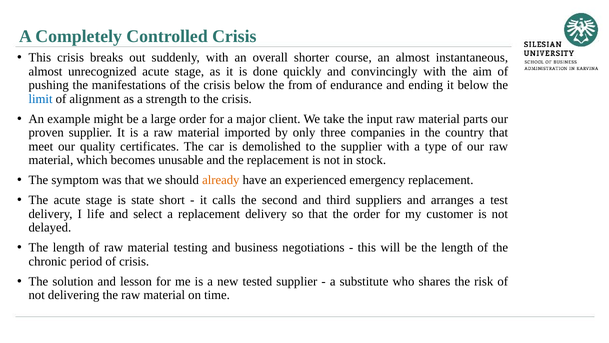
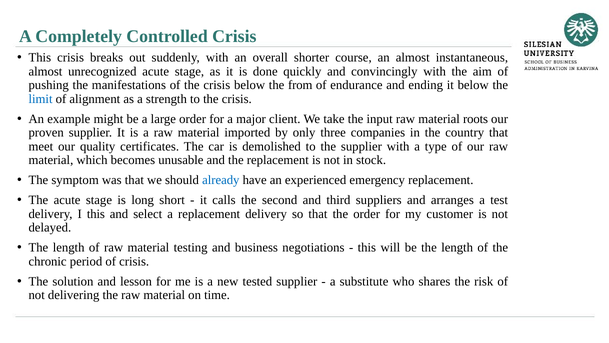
parts: parts -> roots (476, 119)
already colour: orange -> blue (221, 180)
state: state -> long (143, 200)
I life: life -> this (96, 214)
